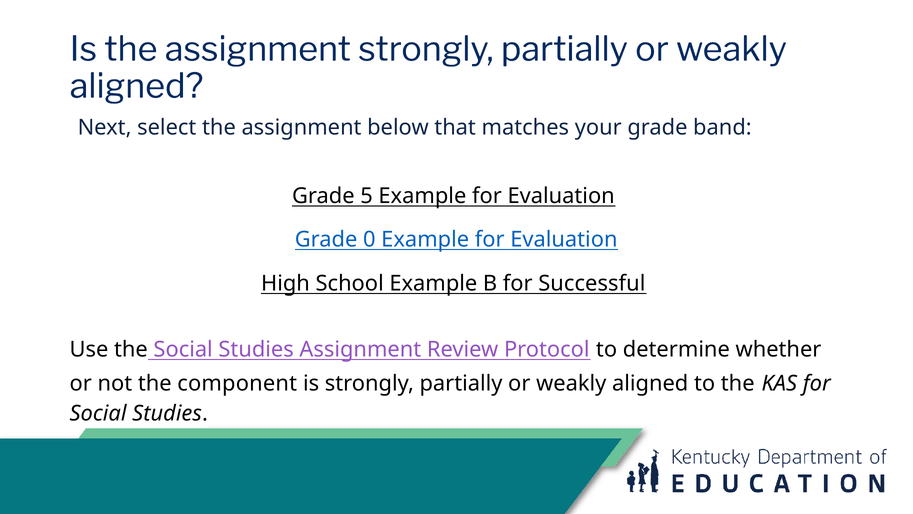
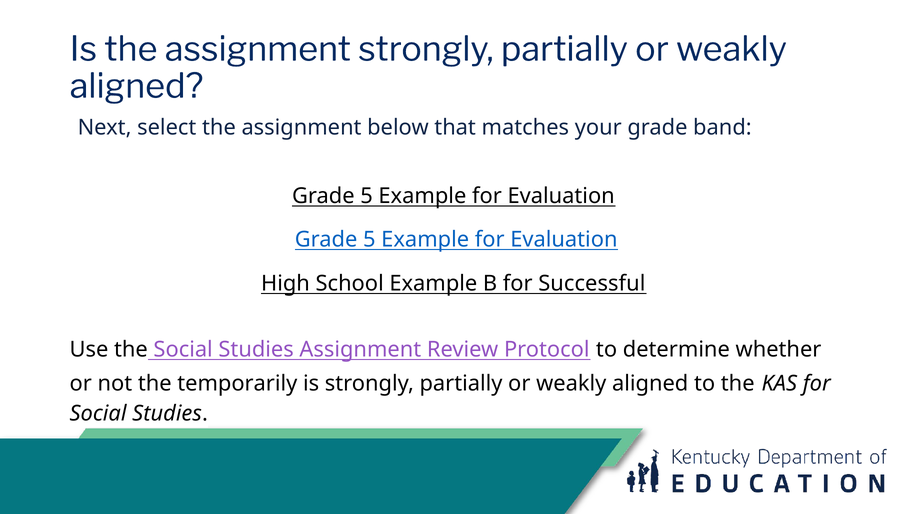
0: 0 -> 5 (369, 239)
component: component -> temporarily (237, 383)
